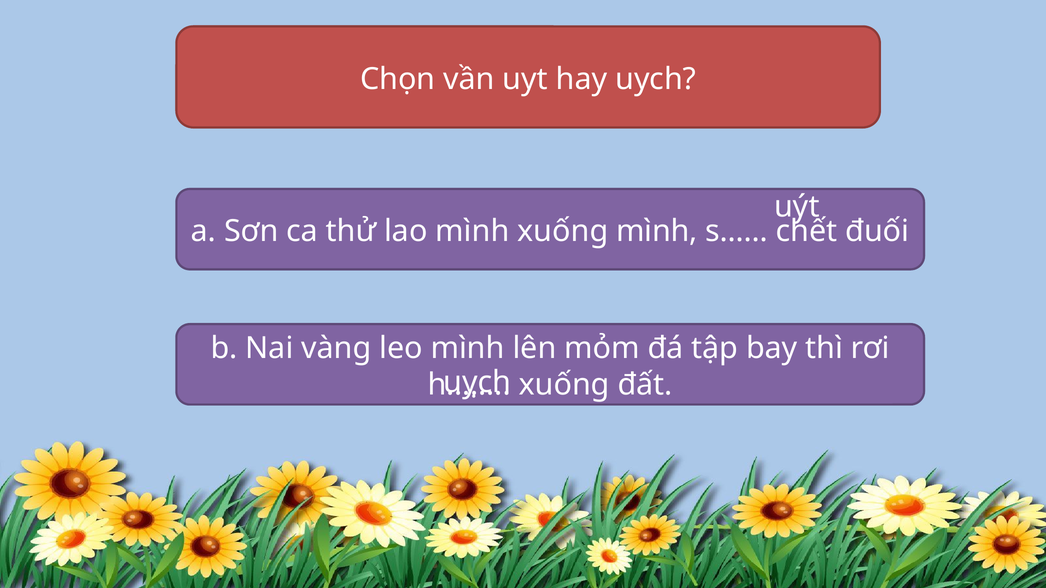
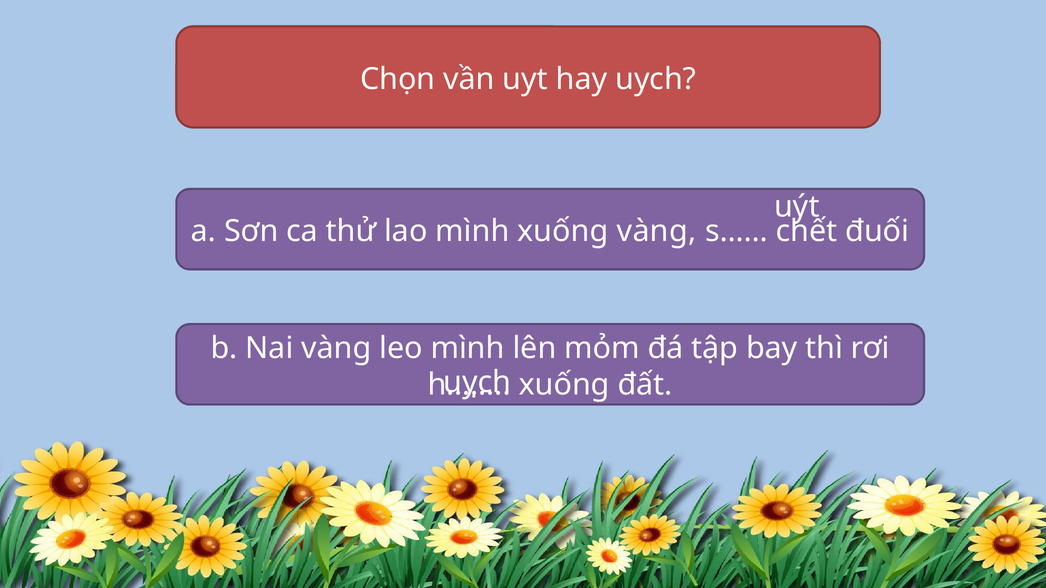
xuống mình: mình -> vàng (657, 231)
